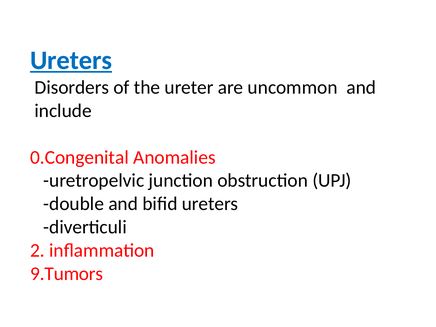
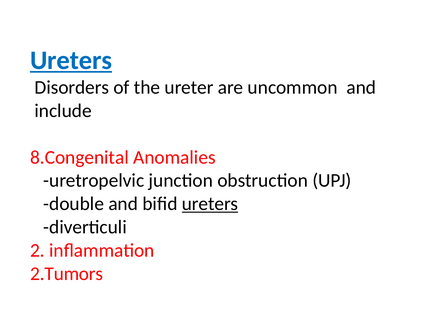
0.Congenital: 0.Congenital -> 8.Congenital (79, 157)
ureters underline: none -> present (210, 204)
9.Tumors: 9.Tumors -> 2.Tumors (67, 274)
